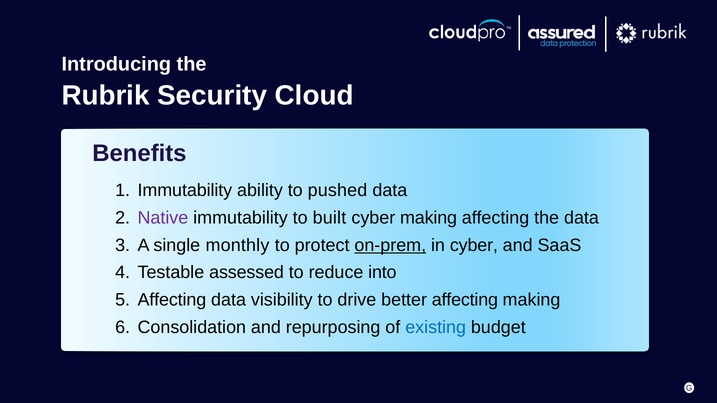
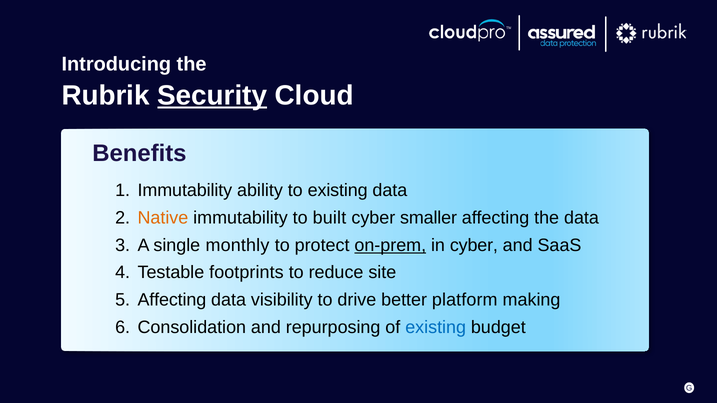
Security underline: none -> present (212, 96)
to pushed: pushed -> existing (338, 190)
Native colour: purple -> orange (163, 218)
cyber making: making -> smaller (429, 218)
assessed: assessed -> footprints (246, 273)
into: into -> site (382, 273)
better affecting: affecting -> platform (465, 300)
